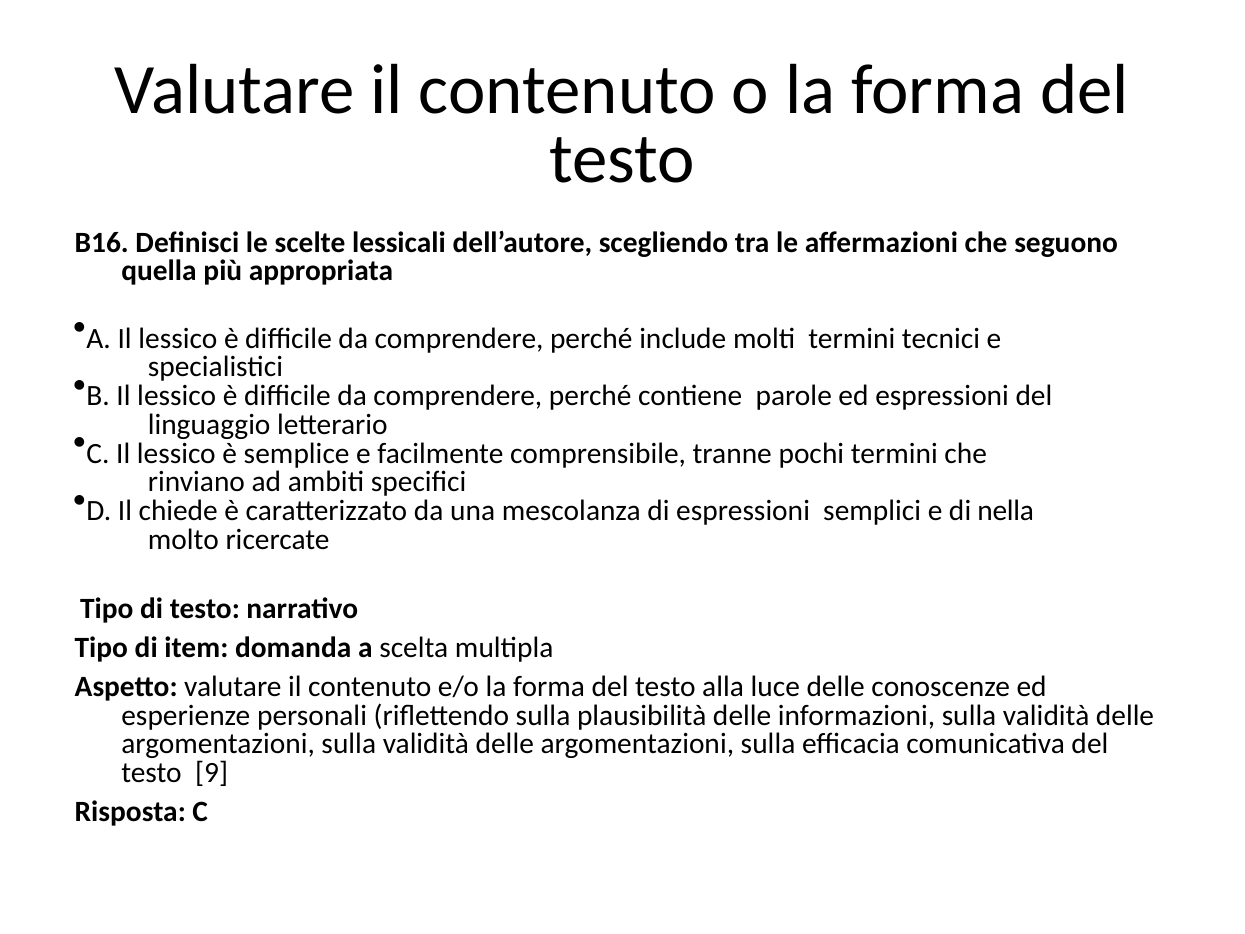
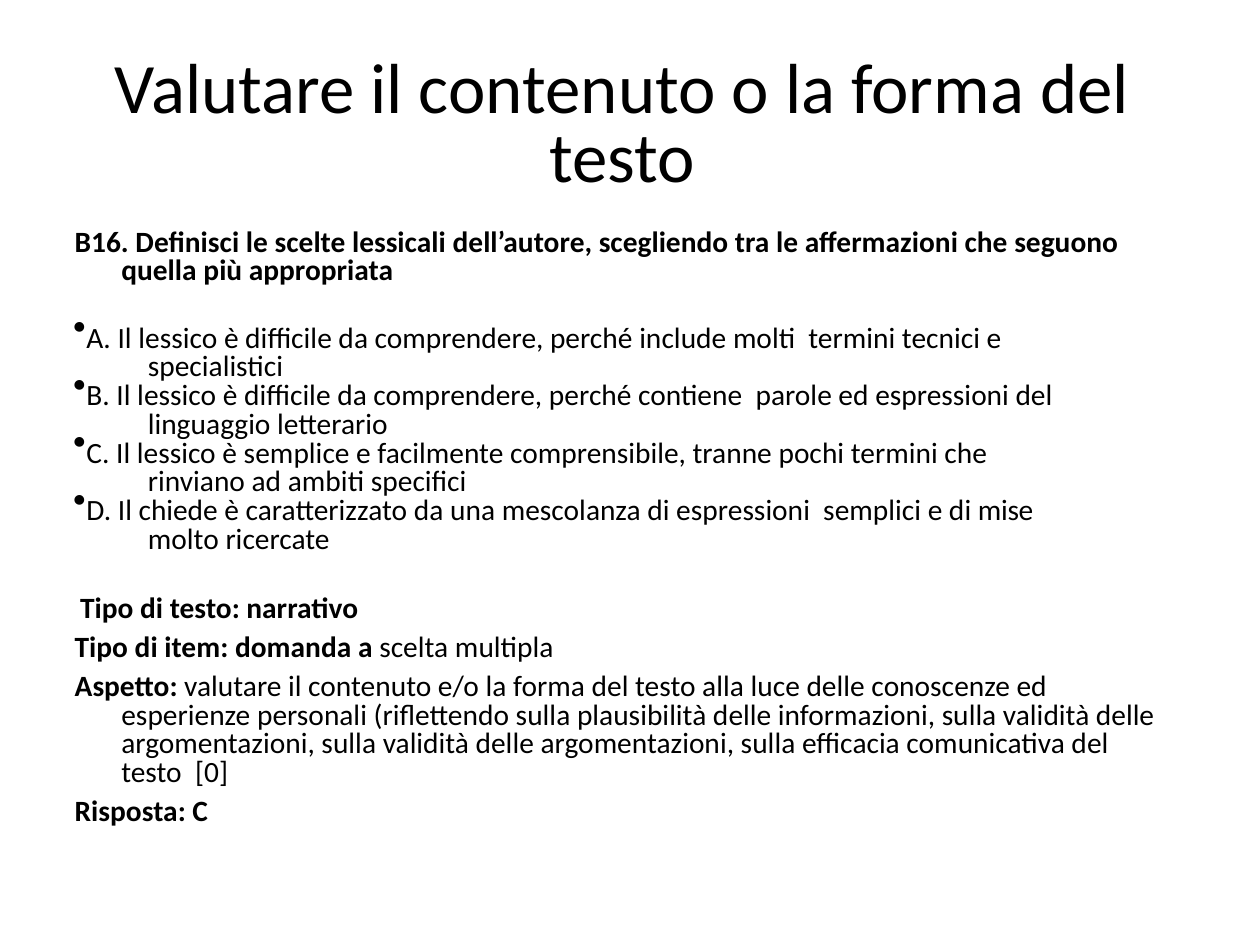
nella: nella -> mise (1006, 511)
9: 9 -> 0 (212, 773)
